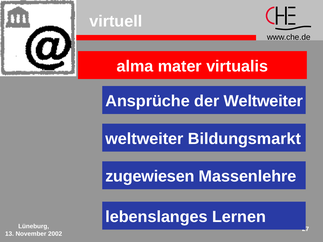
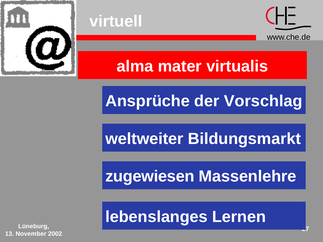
der Weltweiter: Weltweiter -> Vorschlag (263, 101)
